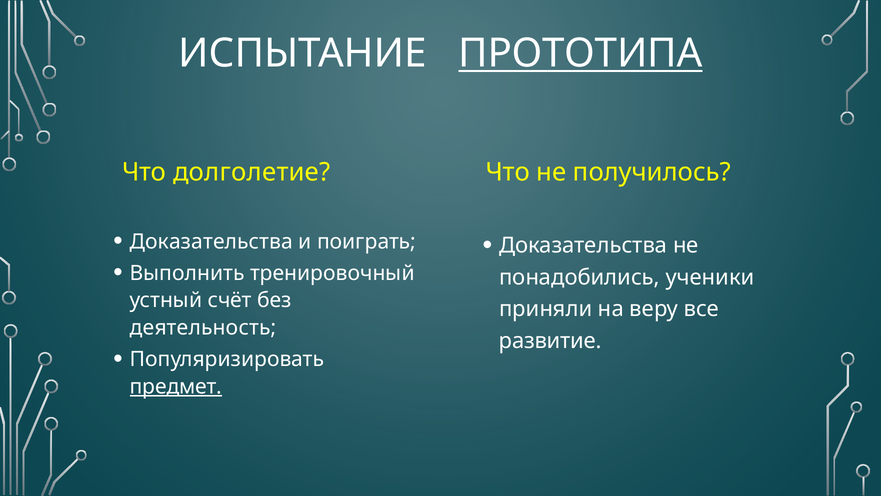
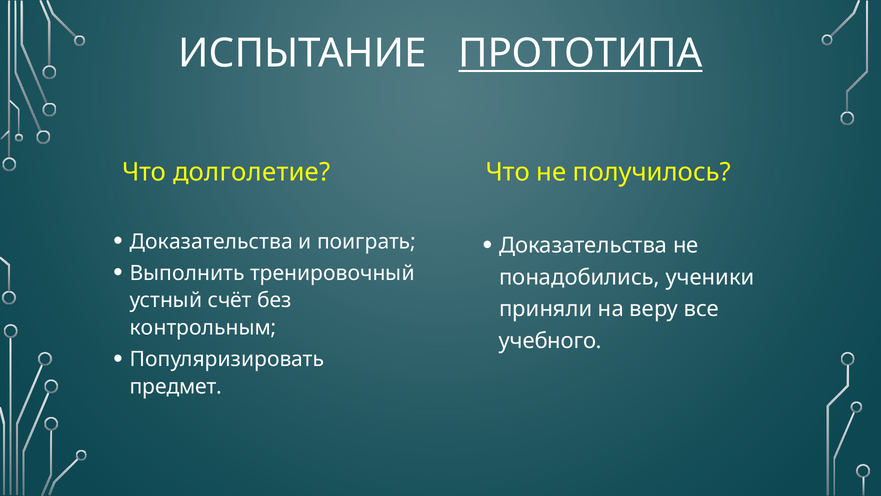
деятельность: деятельность -> контрольным (203, 328)
развитие: развитие -> учебного (550, 341)
предмет underline: present -> none (176, 386)
